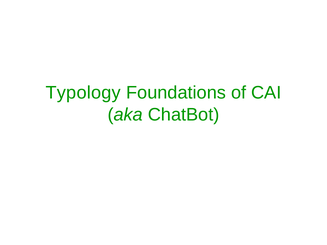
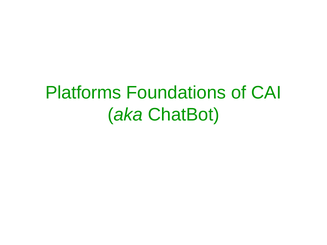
Typology: Typology -> Platforms (83, 93)
